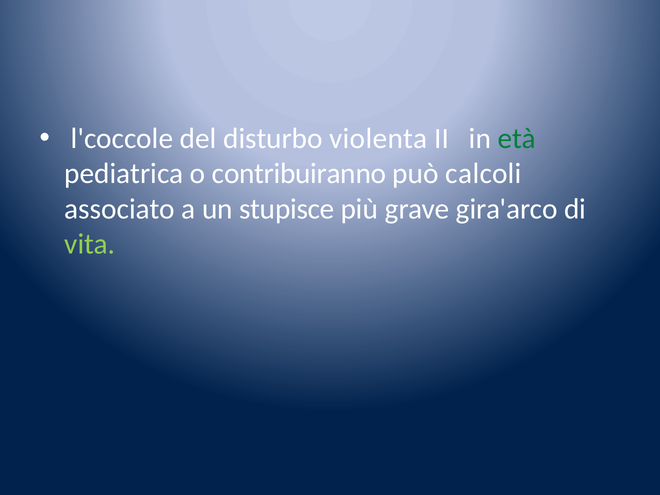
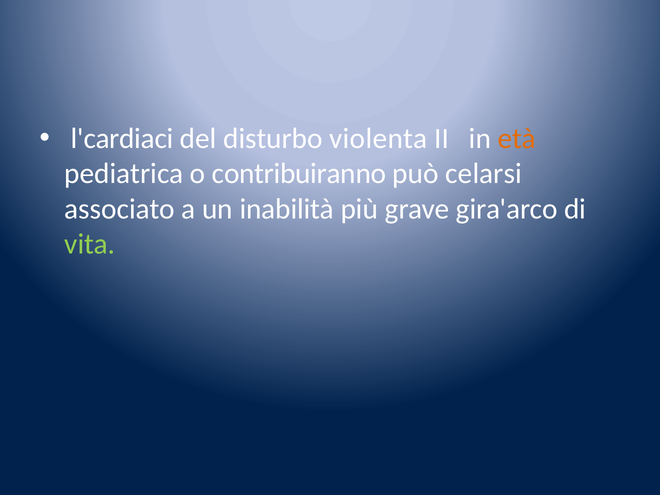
l'coccole: l'coccole -> l'cardiaci (122, 138)
età colour: green -> orange (517, 138)
calcoli: calcoli -> celarsi (484, 174)
stupisce: stupisce -> inabilità (287, 209)
